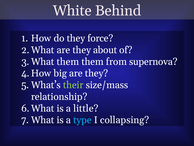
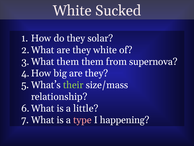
Behind: Behind -> Sucked (118, 11)
force: force -> solar (100, 38)
they about: about -> white (105, 50)
type colour: light blue -> pink (82, 120)
collapsing: collapsing -> happening (125, 120)
